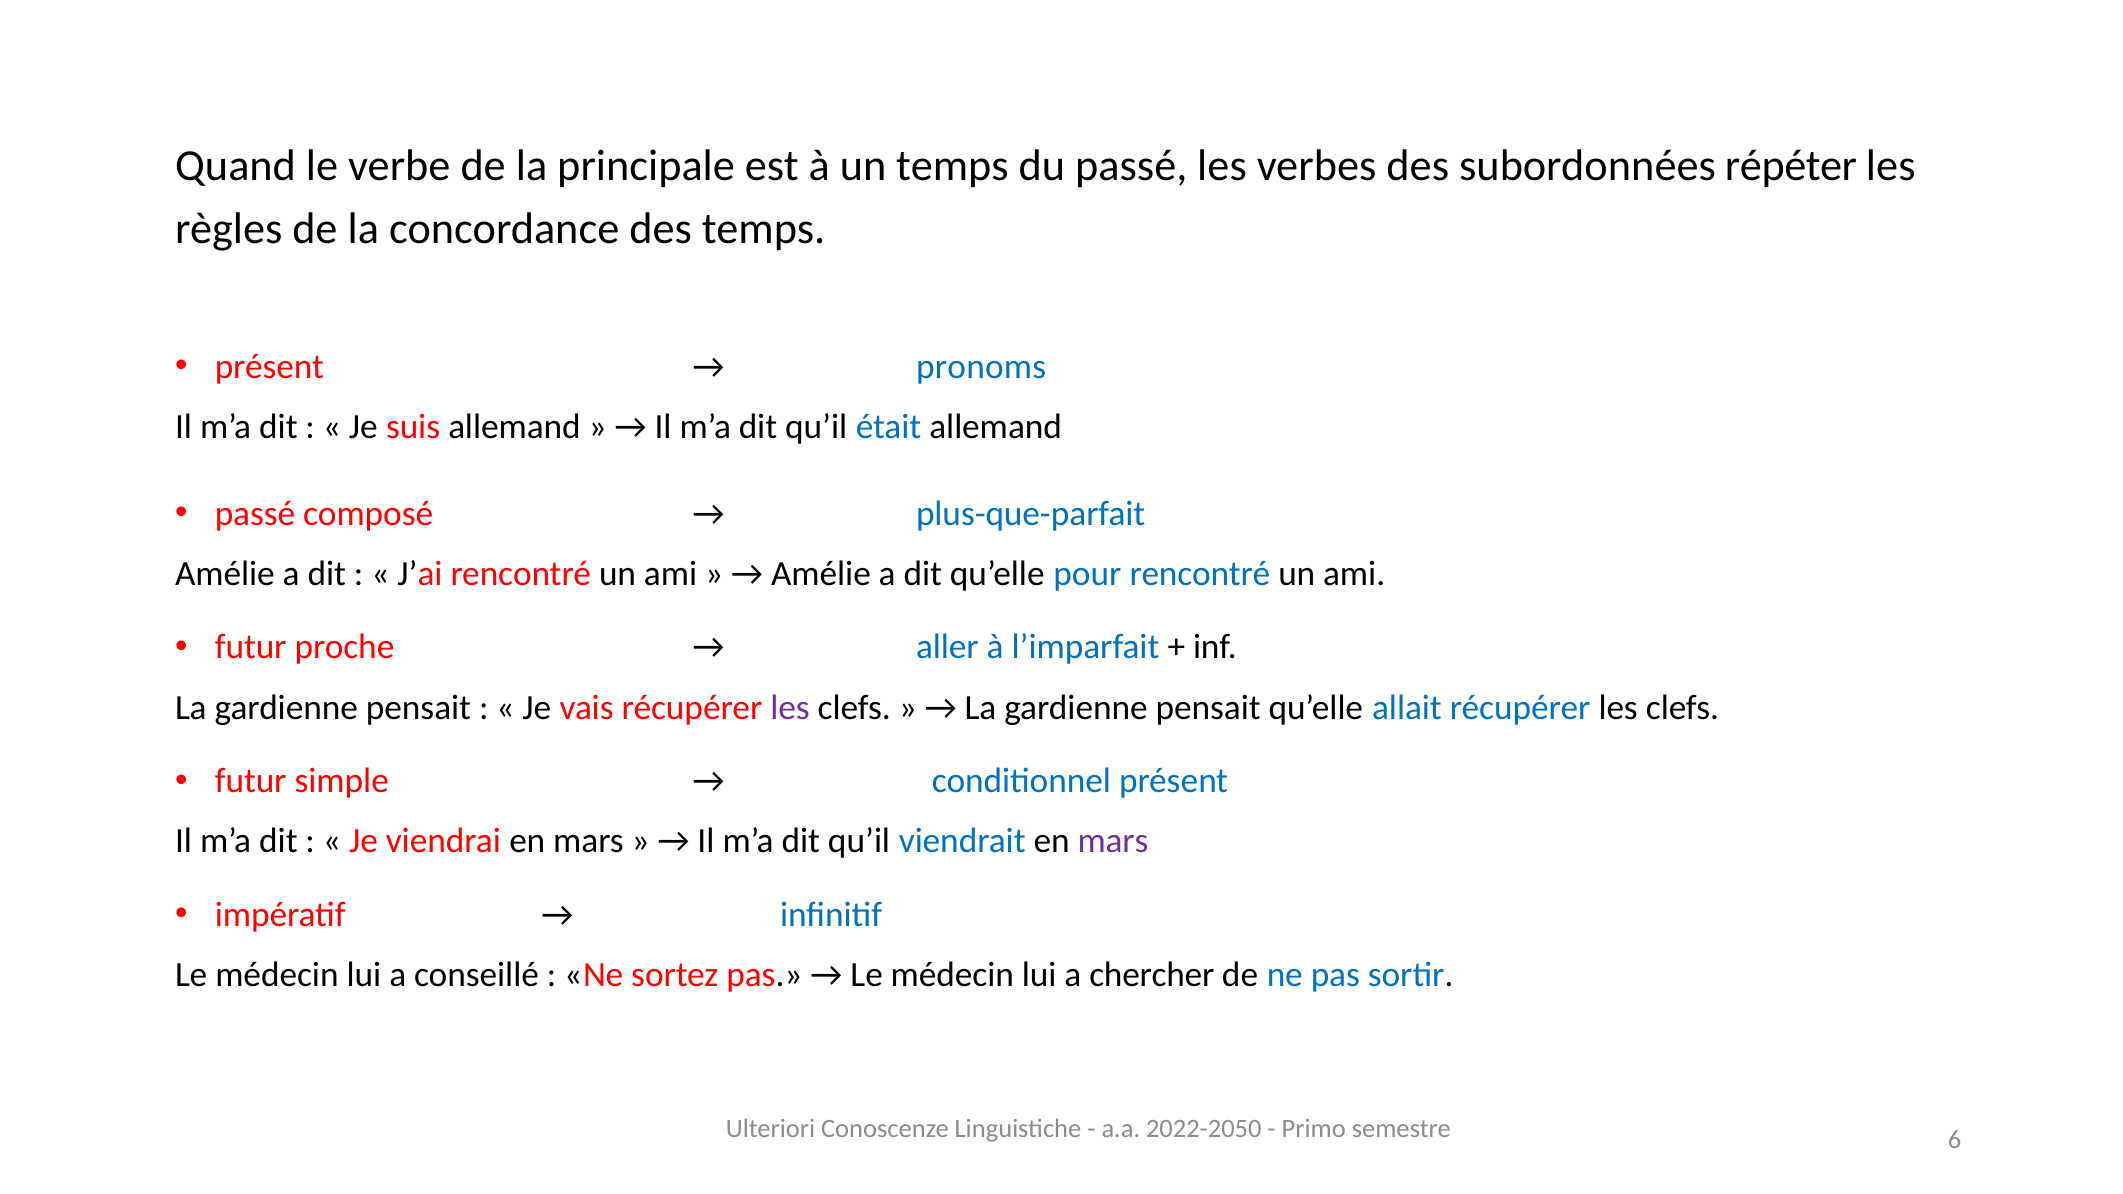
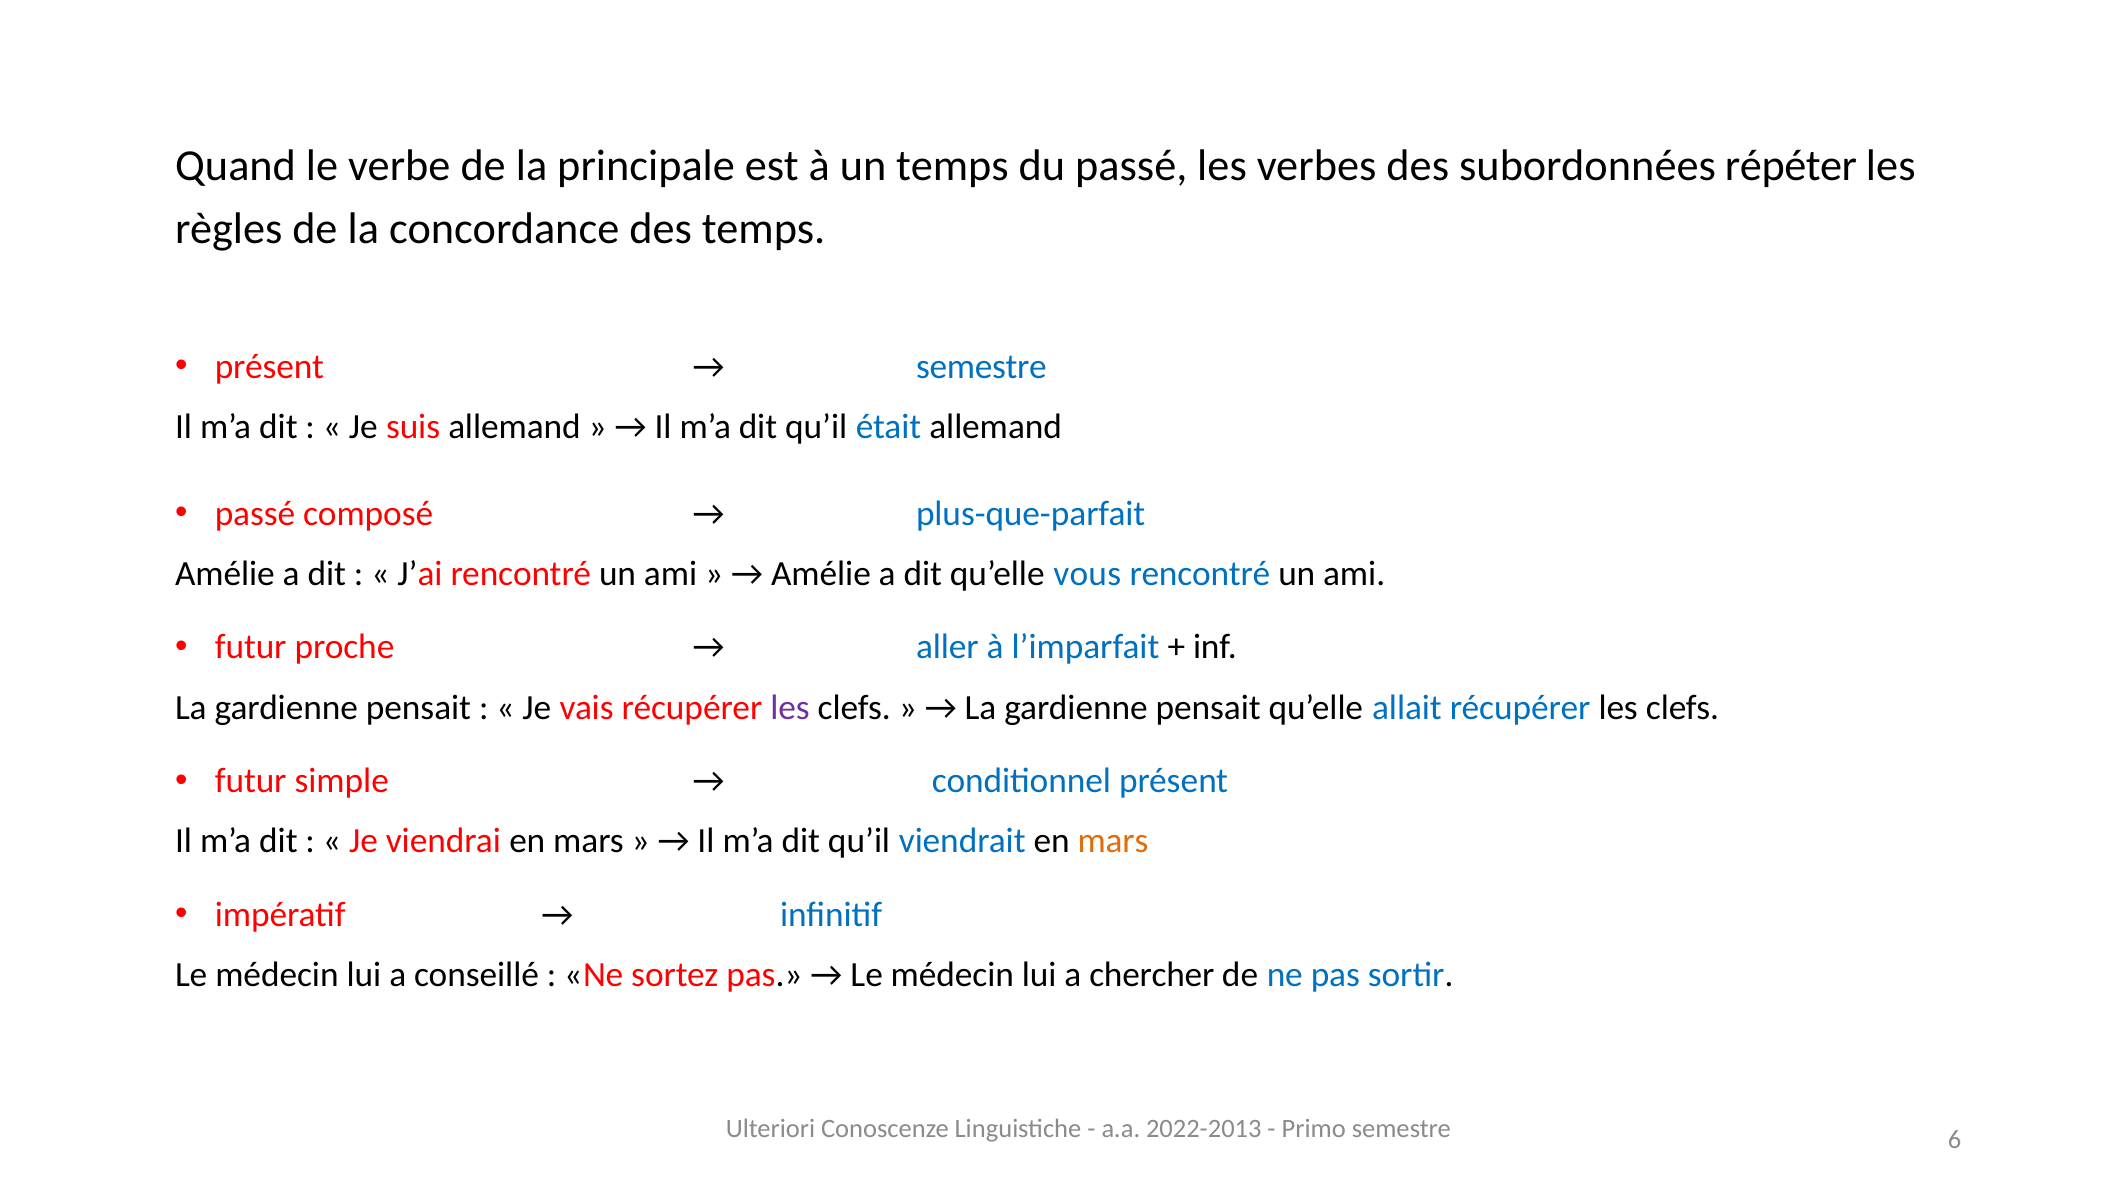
pronoms: pronoms -> semestre (981, 367)
pour: pour -> vous (1087, 574)
mars colour: purple -> orange (1113, 841)
2022-2050: 2022-2050 -> 2022-2013 (1204, 1129)
